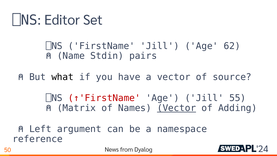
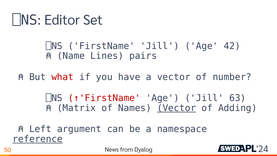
62: 62 -> 42 (232, 46)
Stdin: Stdin -> Lines (107, 56)
what colour: black -> red (63, 77)
source: source -> number (232, 77)
55: 55 -> 63 (238, 98)
reference underline: none -> present (38, 139)
